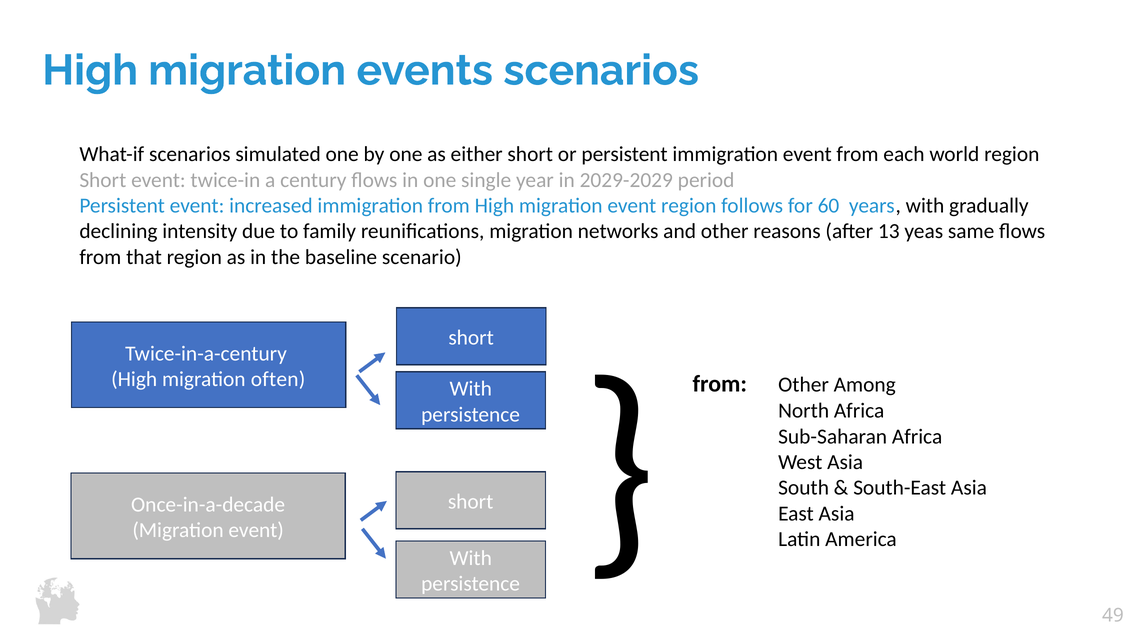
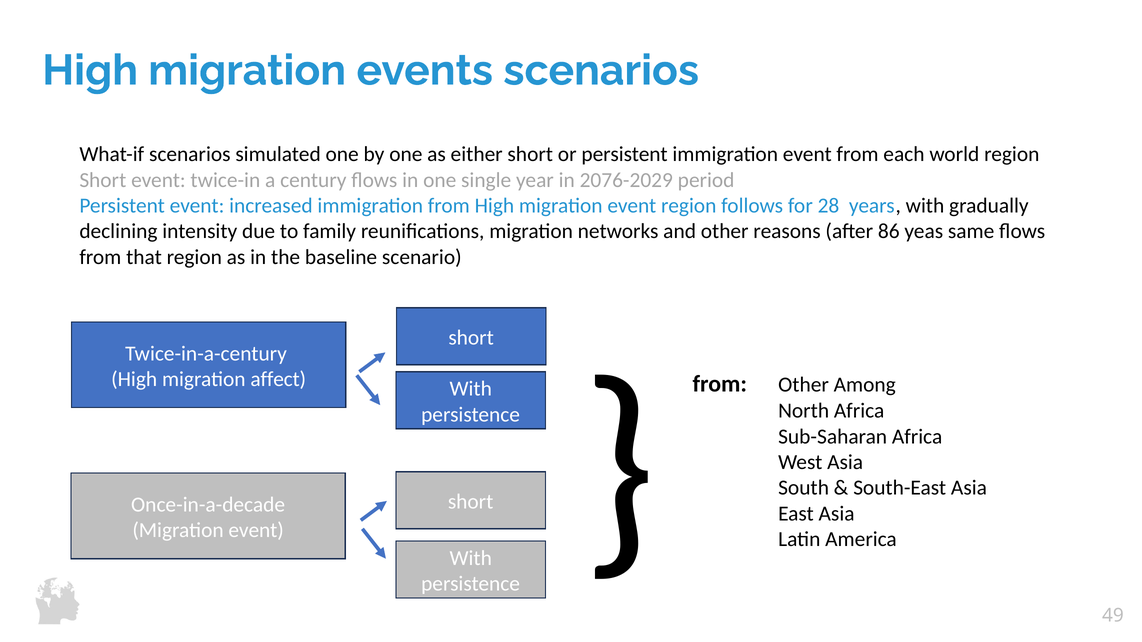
2029-2029: 2029-2029 -> 2076-2029 (626, 180)
60: 60 -> 28 (828, 206)
13: 13 -> 86 (889, 232)
often: often -> affect (278, 379)
